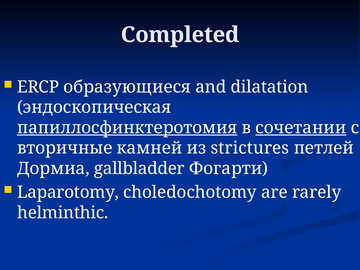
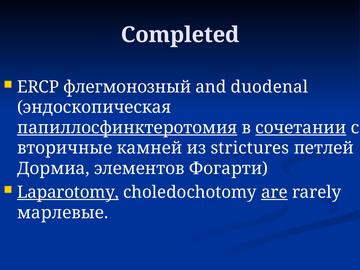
образующиеся: образующиеся -> флегмонозный (127, 87)
dilatation: dilatation -> duodenal (269, 87)
gallbladder: gallbladder -> элементов (139, 168)
Laparotomy underline: none -> present (68, 192)
are underline: none -> present (274, 192)
helminthic: helminthic -> марлевые (63, 213)
